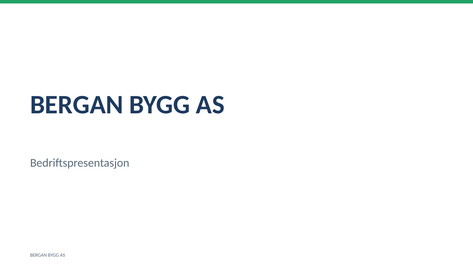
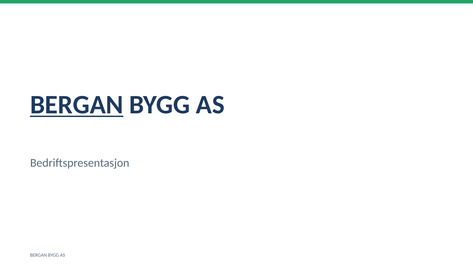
BERGAN underline: none -> present (77, 105)
